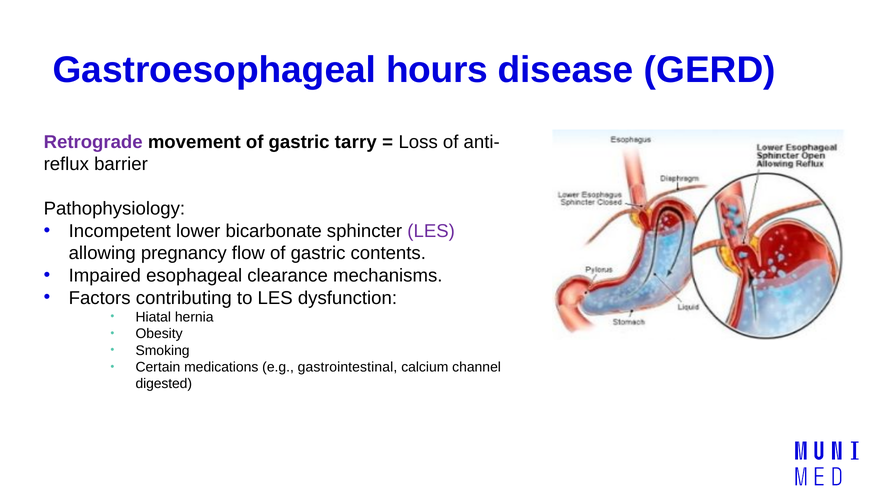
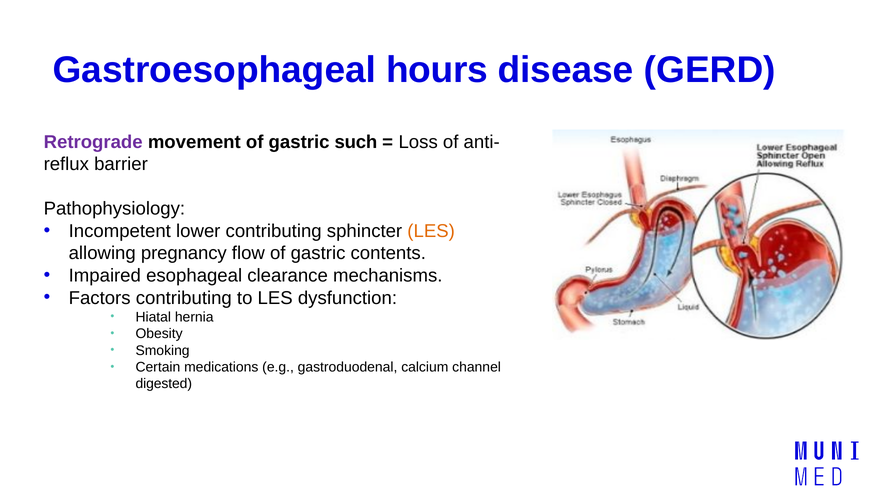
tarry: tarry -> such (356, 142)
lower bicarbonate: bicarbonate -> contributing (274, 231)
LES colour: purple -> orange (431, 231)
gastrointestinal: gastrointestinal -> gastroduodenal (348, 367)
